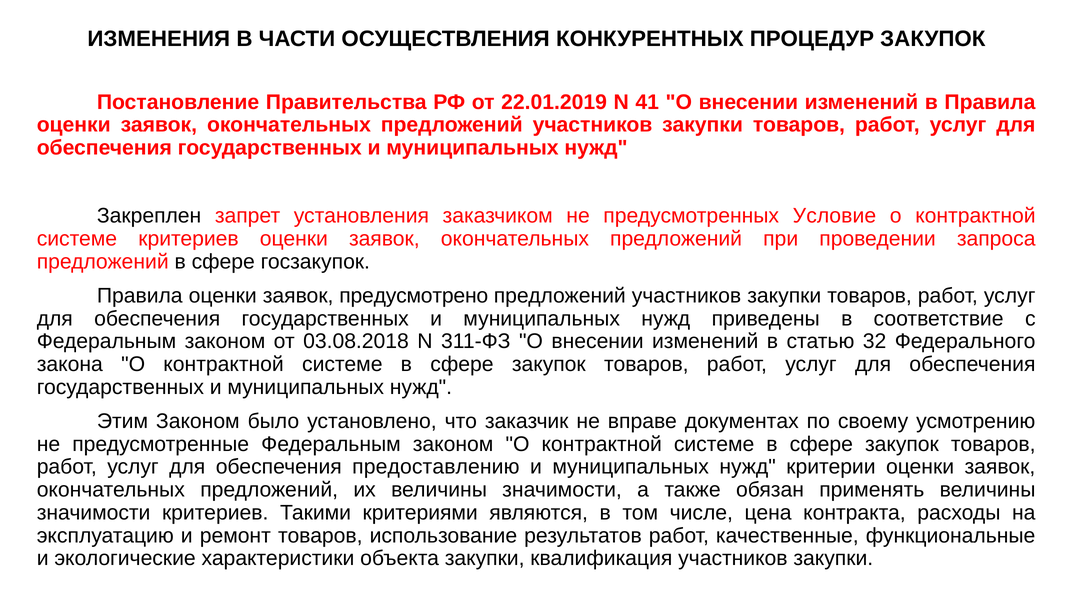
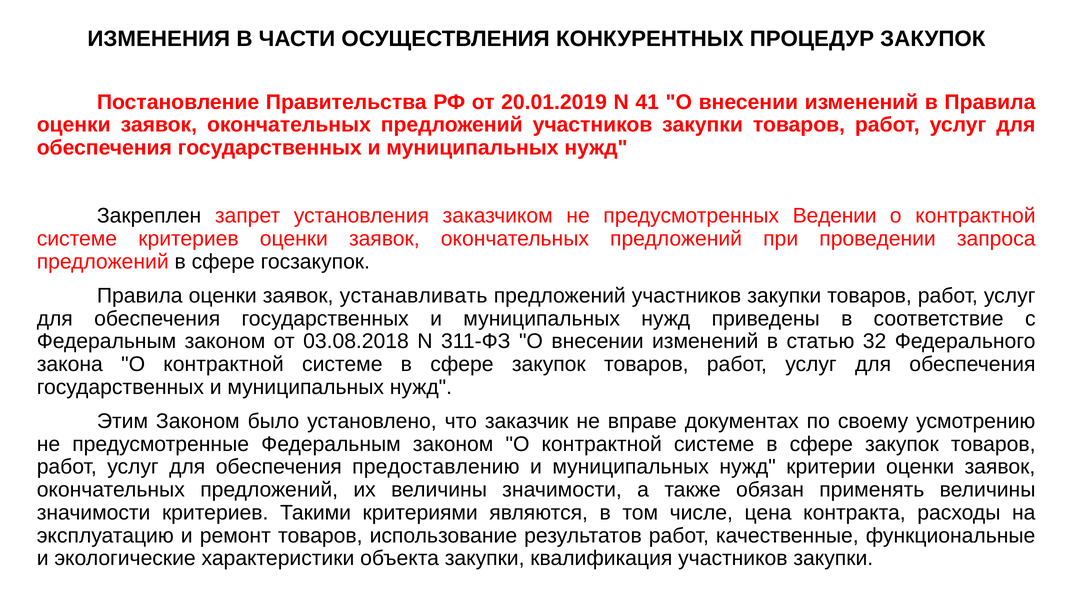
22.01.2019: 22.01.2019 -> 20.01.2019 (554, 102)
Условие: Условие -> Ведении (835, 216)
предусмотрено: предусмотрено -> устанавливать (414, 296)
